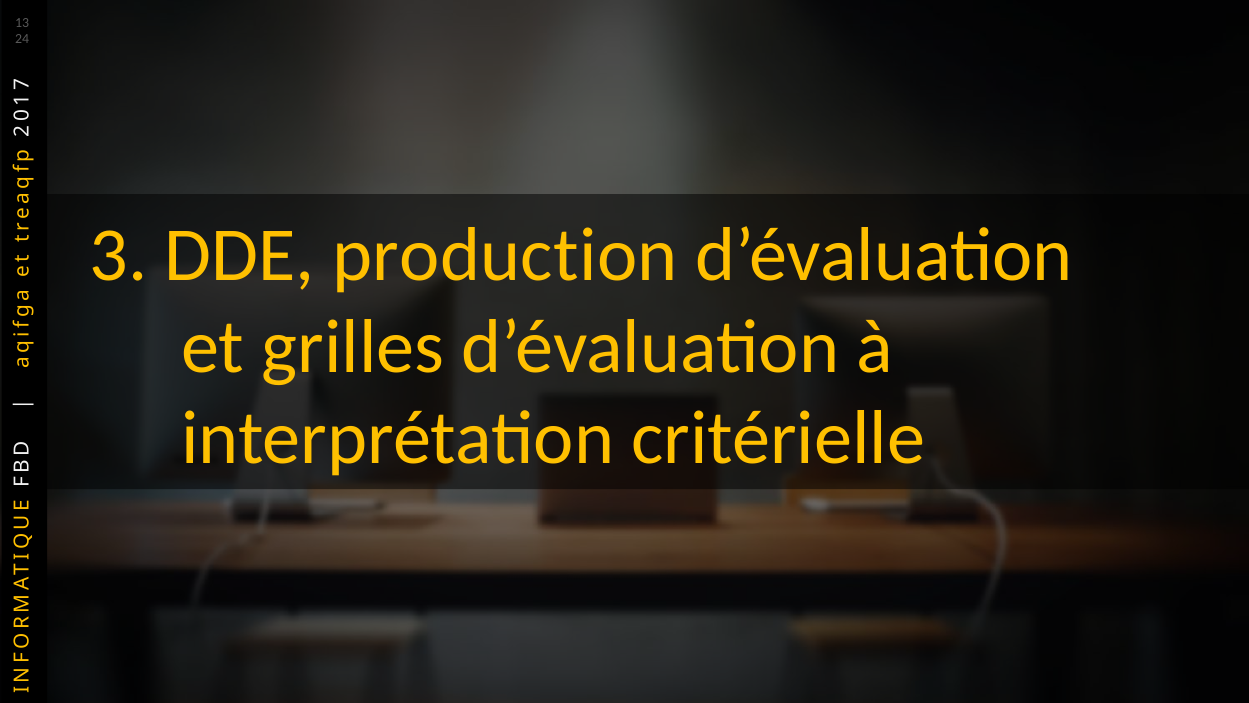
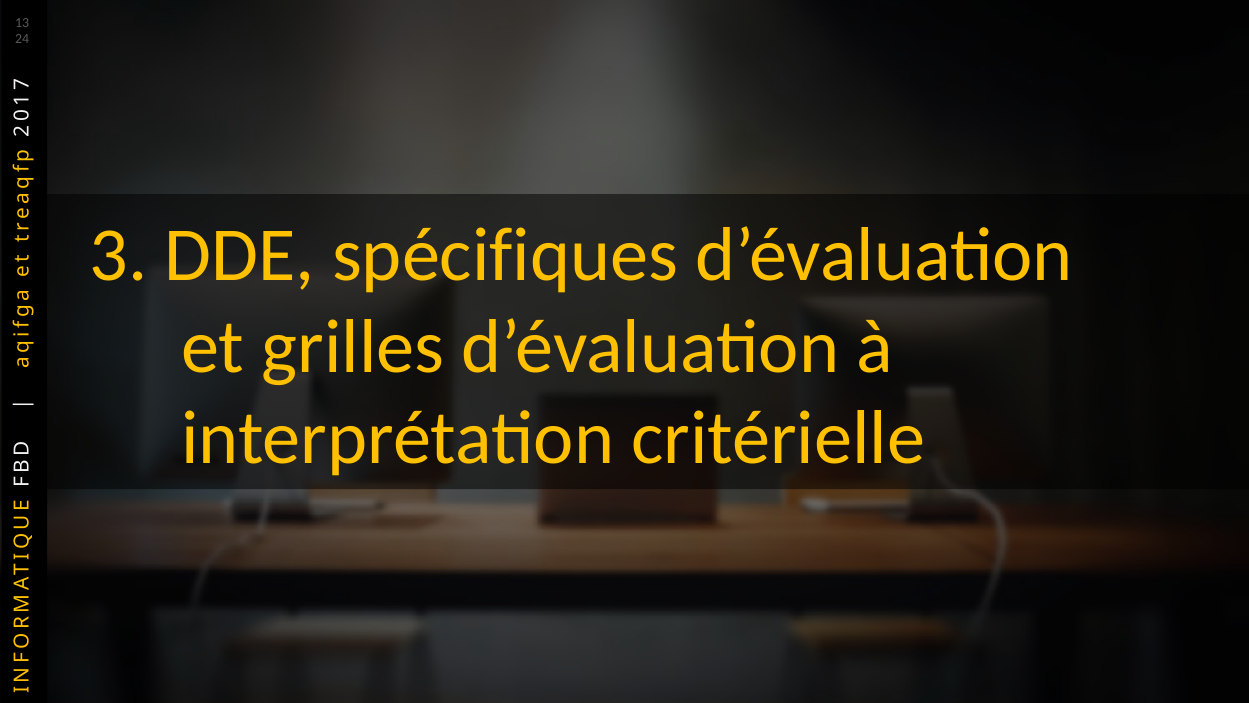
production: production -> spécifiques (505, 255)
